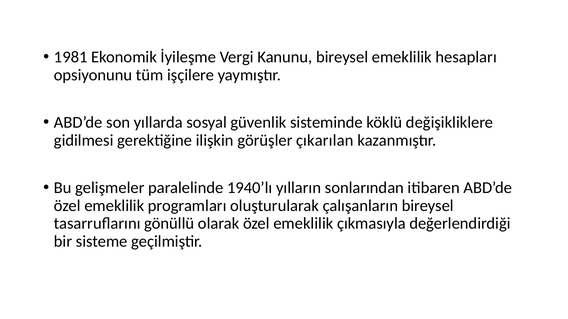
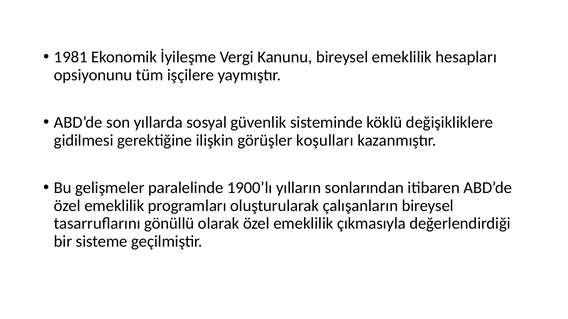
çıkarılan: çıkarılan -> koşulları (325, 141)
1940’lı: 1940’lı -> 1900’lı (250, 188)
